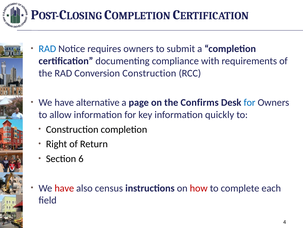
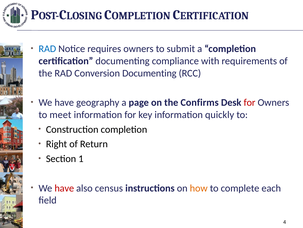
Conversion Construction: Construction -> Documenting (149, 73)
alternative: alternative -> geography (98, 102)
for colour: blue -> red (250, 102)
allow: allow -> meet (60, 114)
6: 6 -> 1 (81, 158)
how colour: red -> orange (199, 188)
